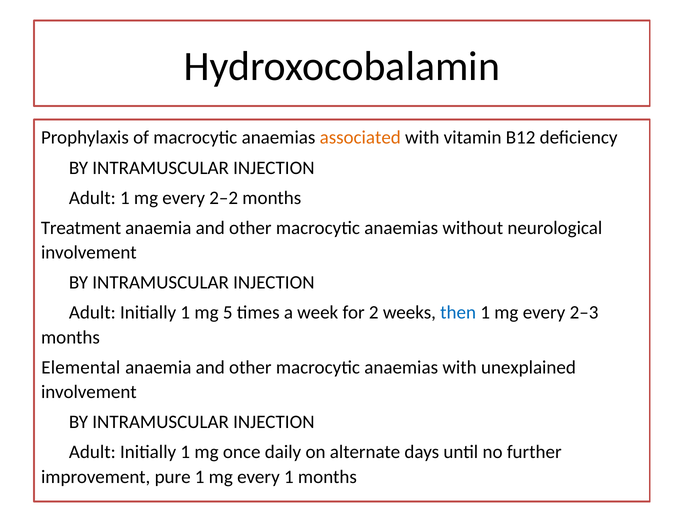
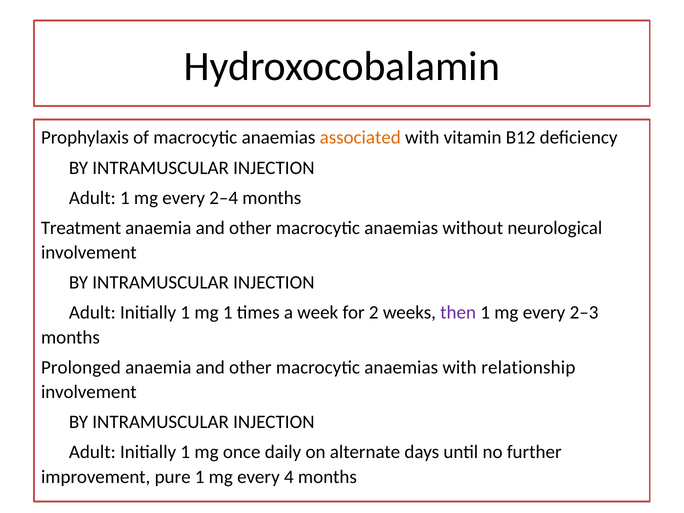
2–2: 2–2 -> 2–4 (224, 198)
mg 5: 5 -> 1 (228, 313)
then colour: blue -> purple (458, 313)
Elemental: Elemental -> Prolonged (81, 367)
unexplained: unexplained -> relationship (528, 367)
every 1: 1 -> 4 (289, 477)
